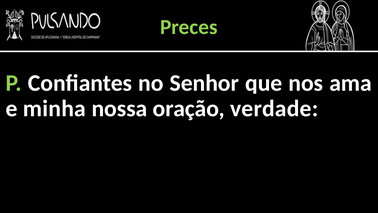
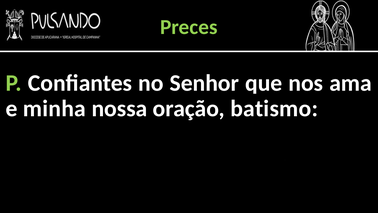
verdade: verdade -> batismo (274, 108)
